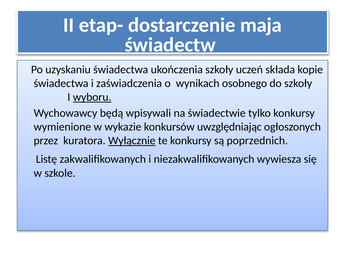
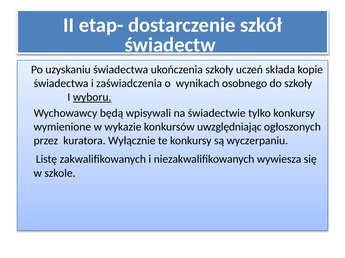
maja: maja -> szkół (261, 25)
Wyłącznie underline: present -> none (132, 141)
poprzednich: poprzednich -> wyczerpaniu (257, 141)
